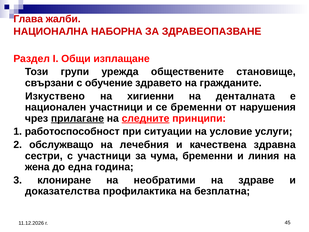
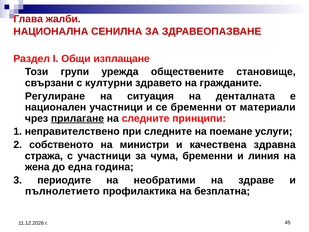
НАБОРНА: НАБОРНА -> СЕНИЛНА (117, 31)
обучение: обучение -> културни (109, 83)
Изкуствено: Изкуствено -> Регулиране (55, 96)
хигиенни: хигиенни -> ситуация (151, 96)
нарушения: нарушения -> материали (268, 107)
следните underline: present -> none (146, 118)
работоспособност: работоспособност -> неправителствено (72, 131)
при ситуации: ситуации -> следните (168, 131)
условие: условие -> поемане (231, 131)
обслужващо: обслужващо -> собственото (61, 145)
лечебния: лечебния -> министри (144, 145)
сестри: сестри -> стража (44, 156)
клониране: клониране -> периодите (64, 180)
доказателства: доказателства -> пълнолетието (62, 191)
